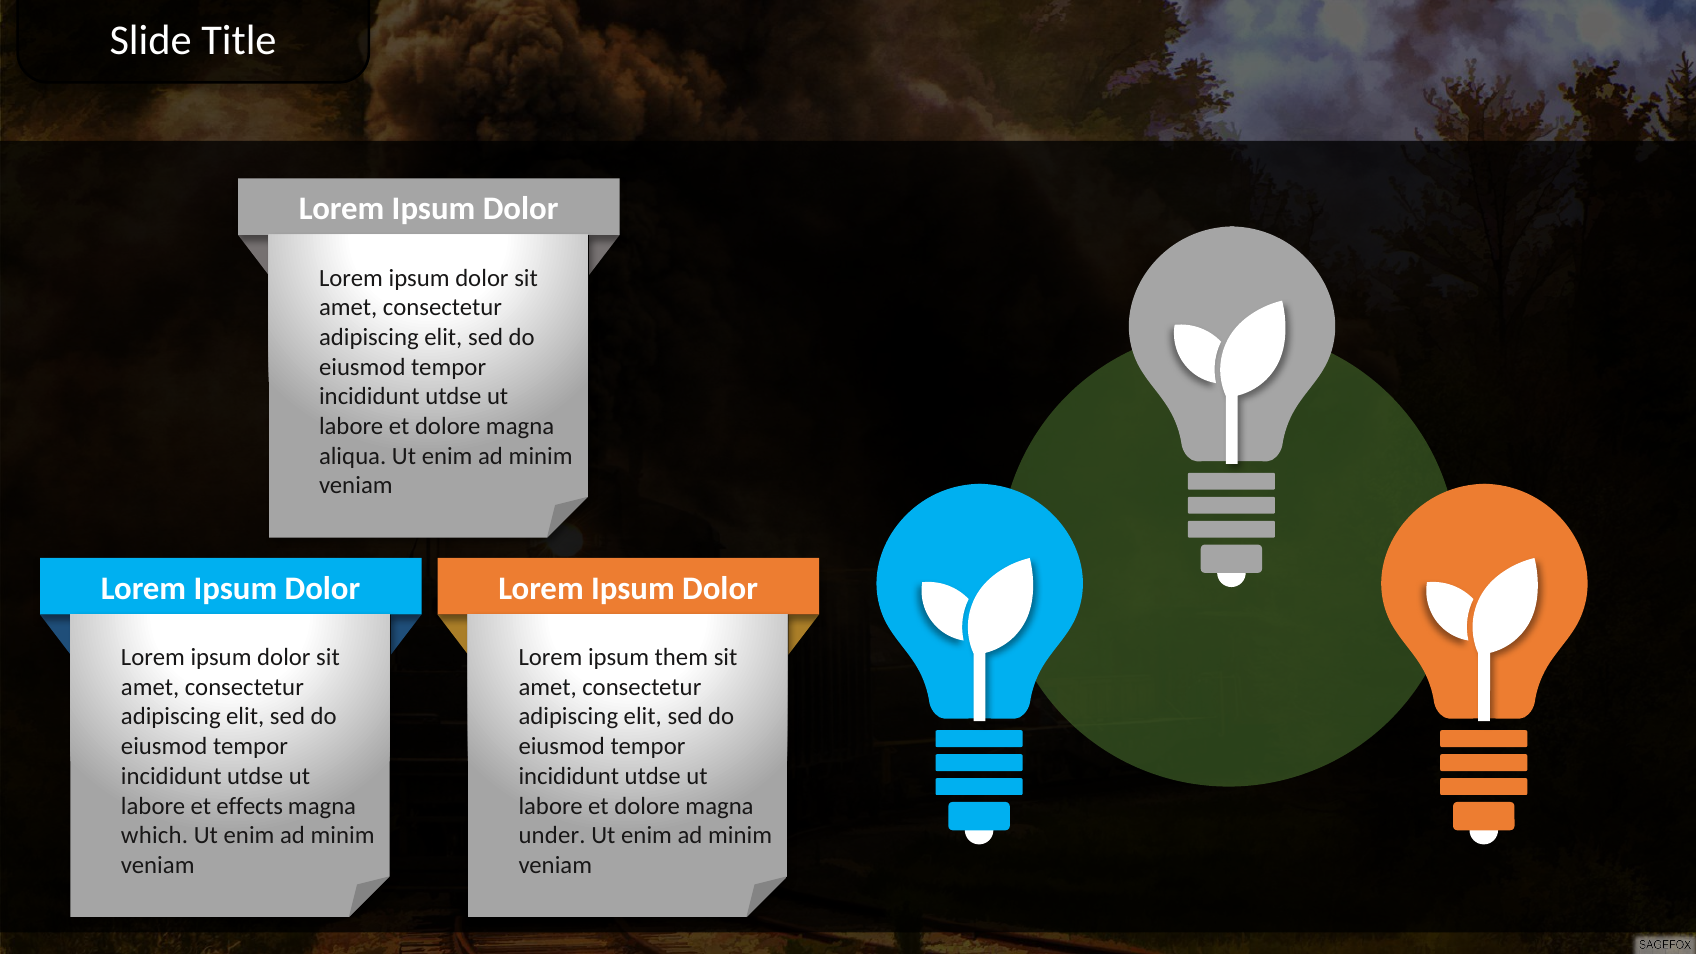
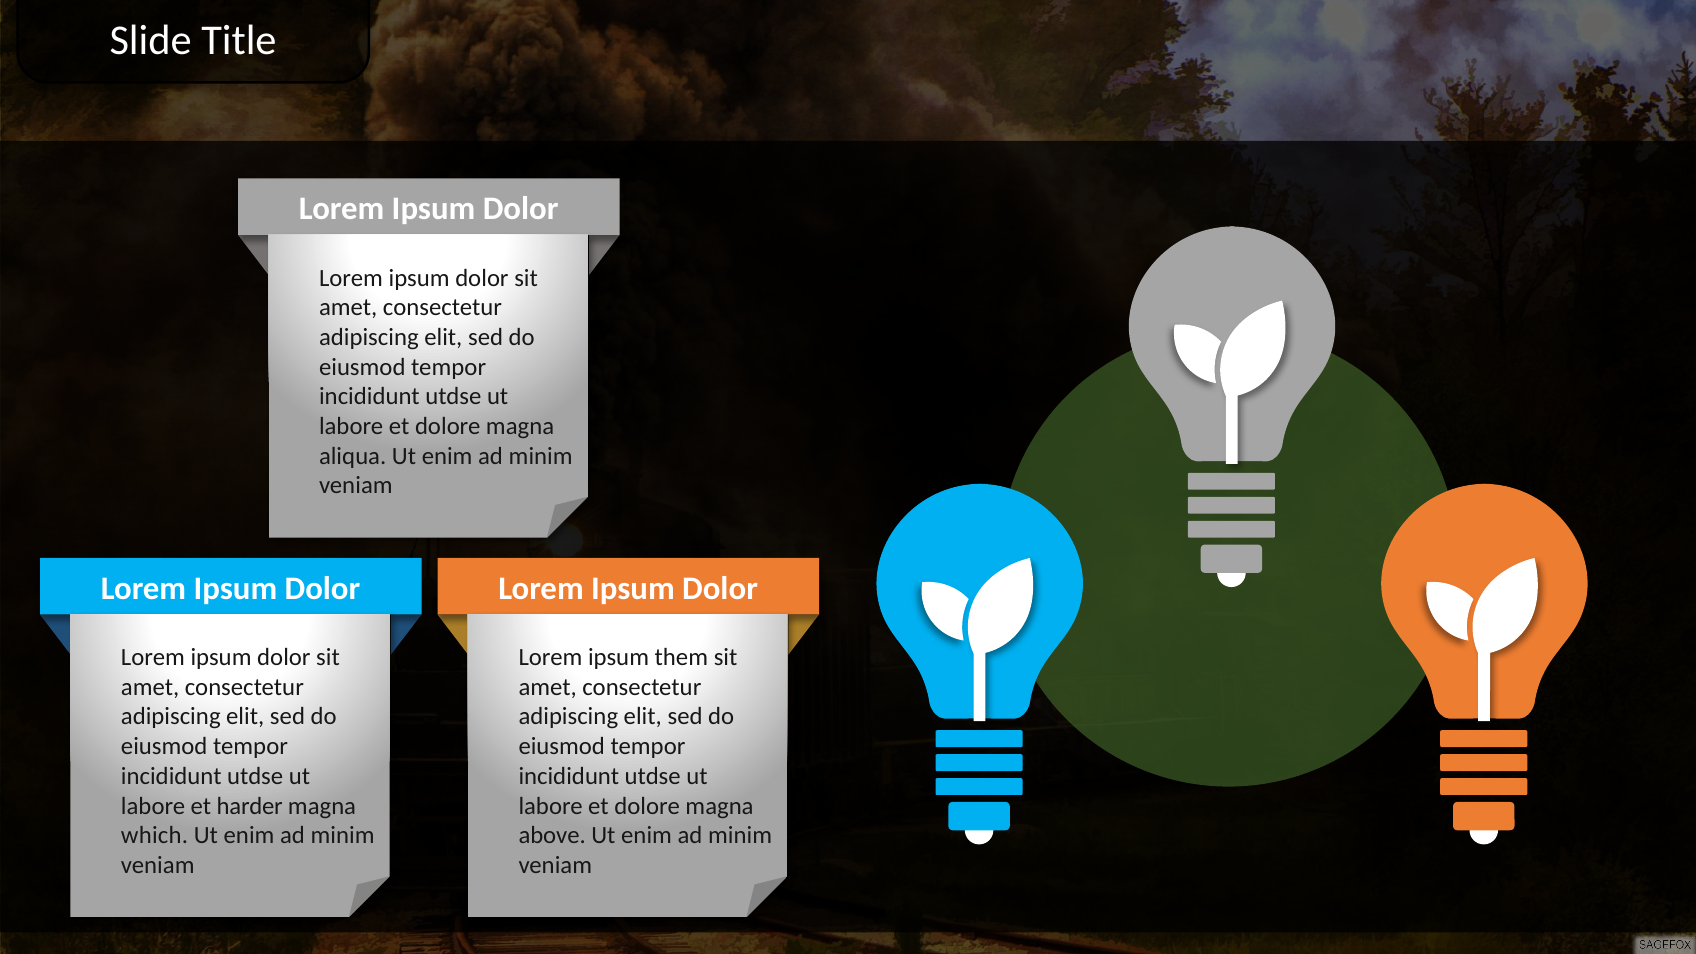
effects: effects -> harder (250, 806)
under: under -> above (552, 836)
